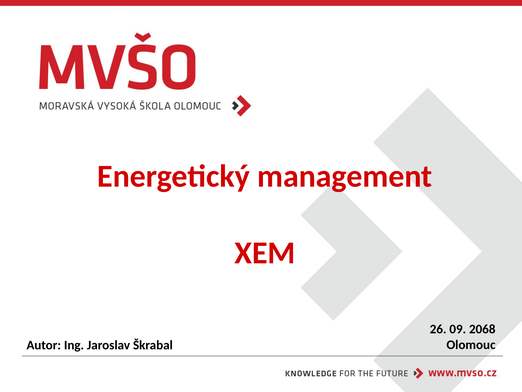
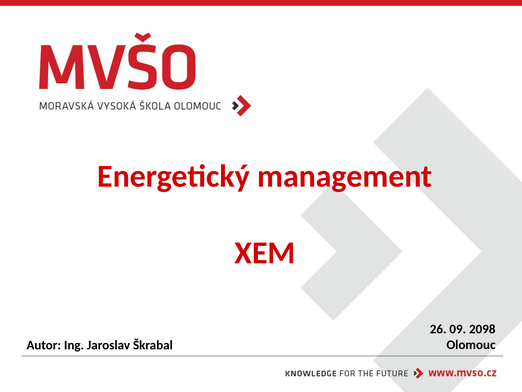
2068: 2068 -> 2098 (482, 329)
